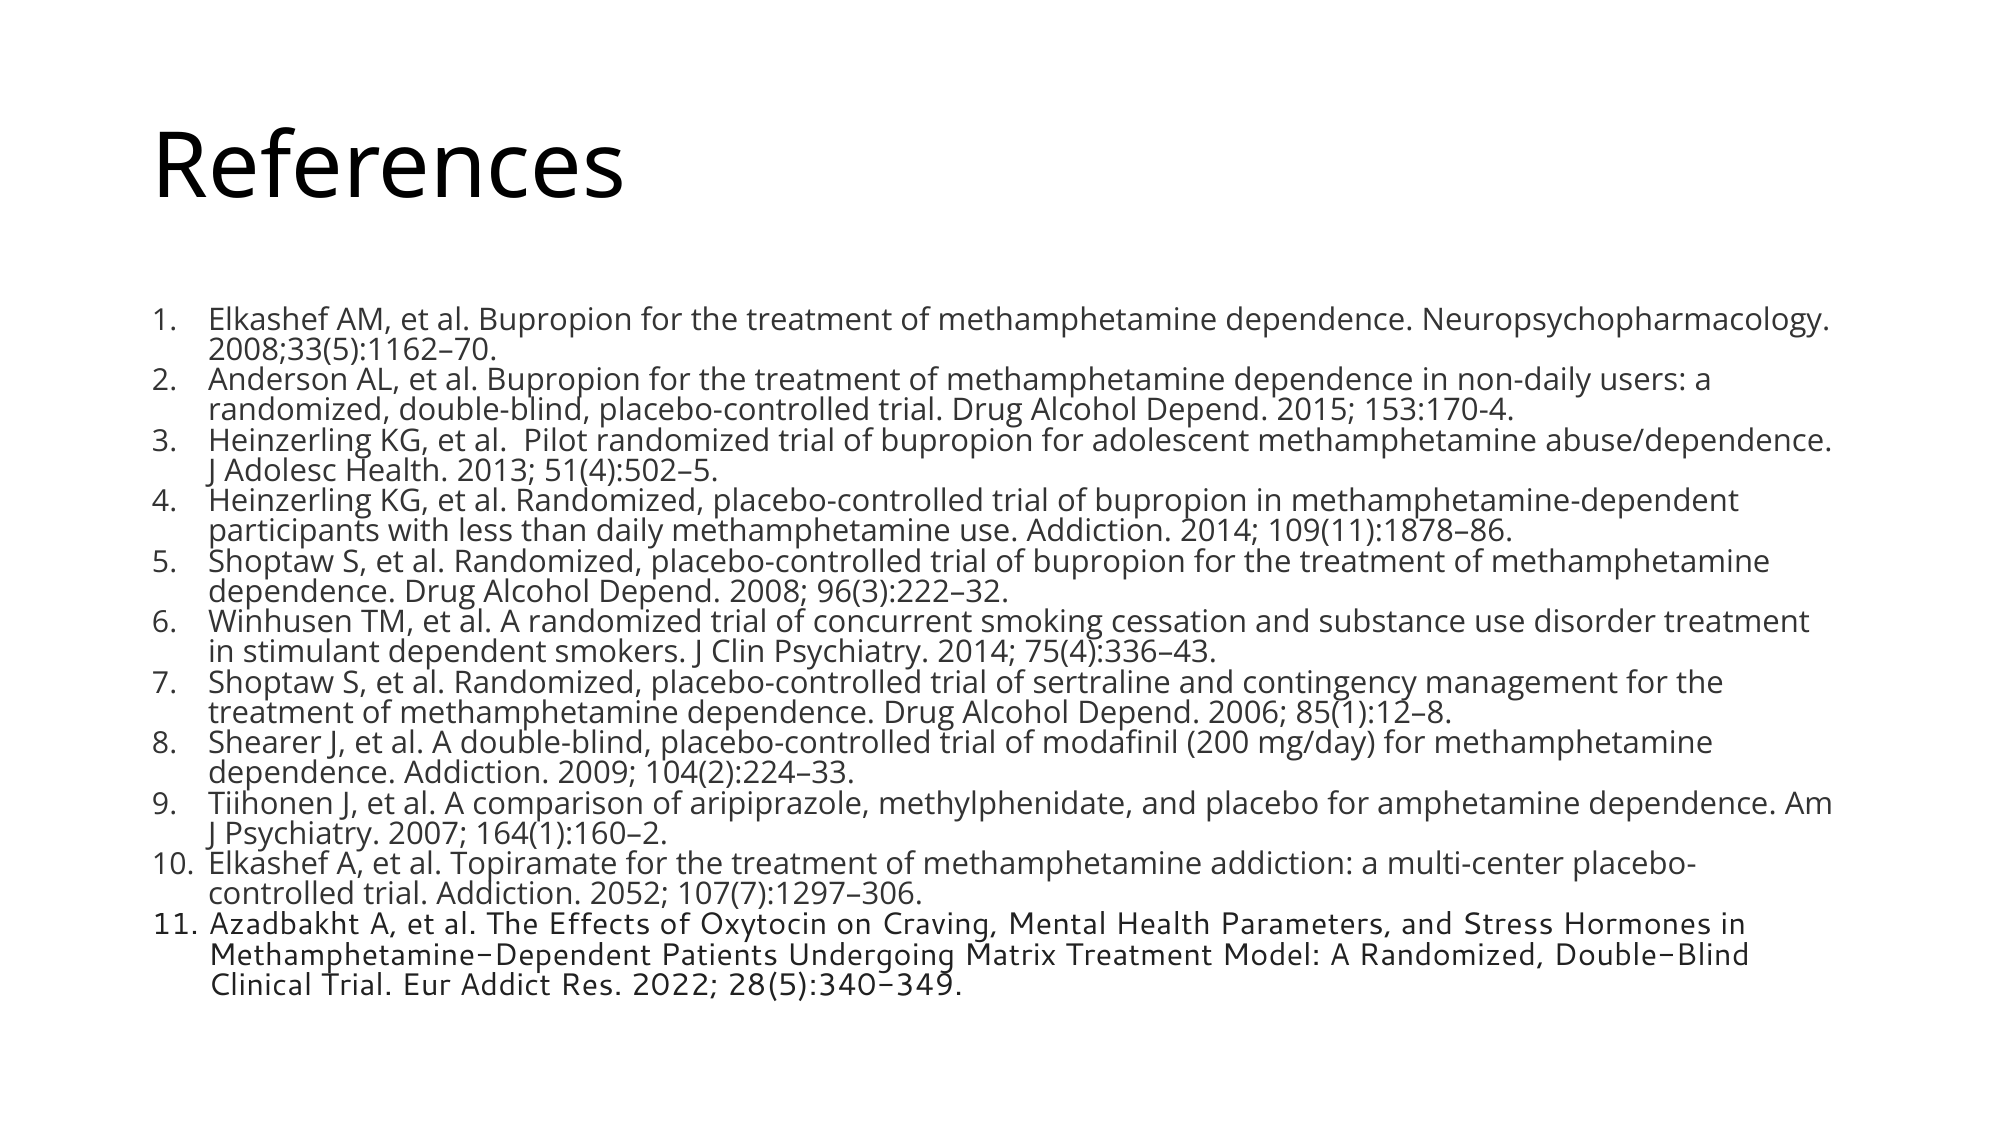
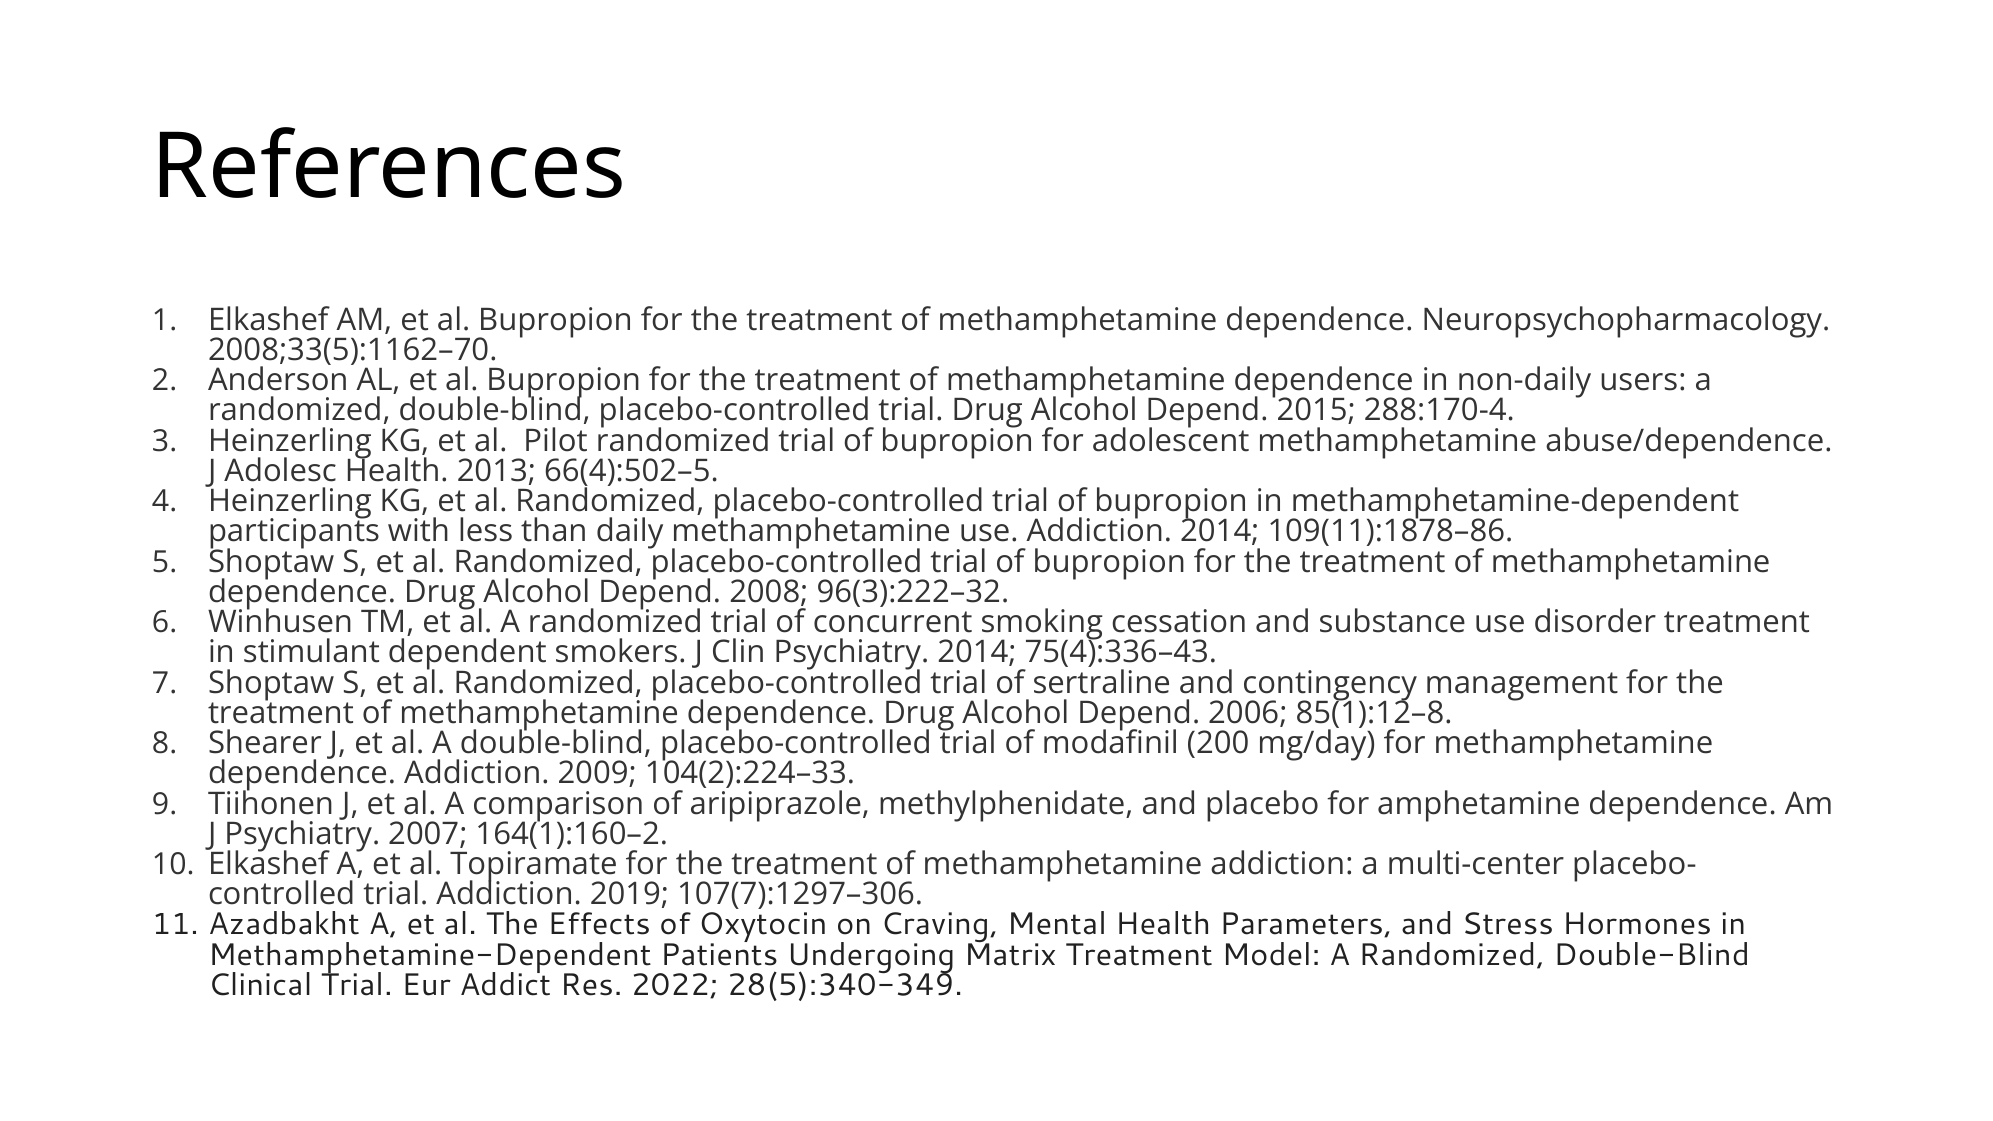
153:170-4: 153:170-4 -> 288:170-4 (1439, 411)
51(4):502–5: 51(4):502–5 -> 66(4):502–5 (631, 471)
2052: 2052 -> 2019 (629, 895)
